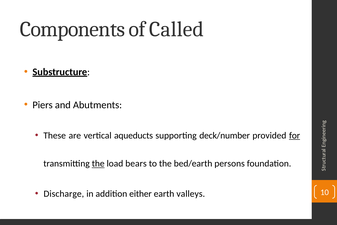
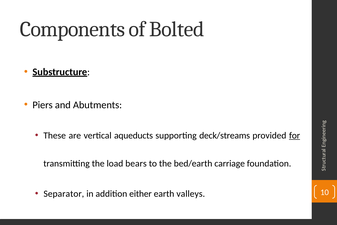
Called: Called -> Bolted (177, 29)
deck/number: deck/number -> deck/streams (225, 135)
the underline: present -> none (98, 163)
persons: persons -> carriage (230, 163)
Discharge: Discharge -> Separator (64, 193)
